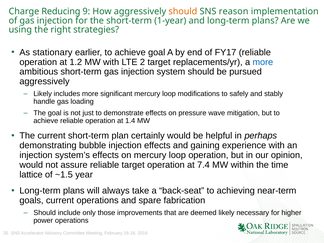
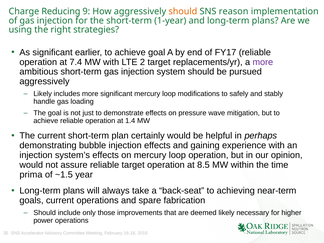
As stationary: stationary -> significant (53, 52)
1.2: 1.2 -> 7.4 (76, 62)
more colour: blue -> purple (263, 62)
7.4: 7.4 -> 8.5 (203, 165)
lattice: lattice -> prima (31, 175)
